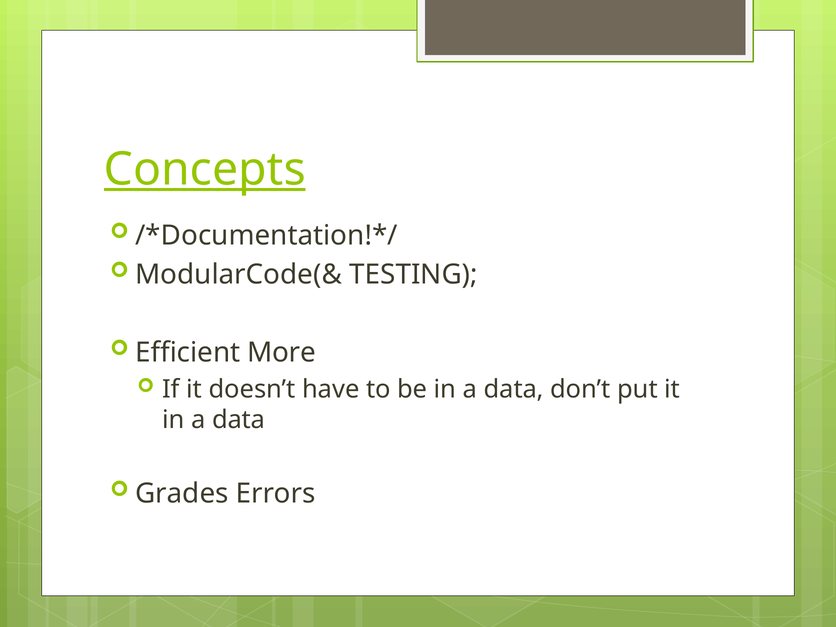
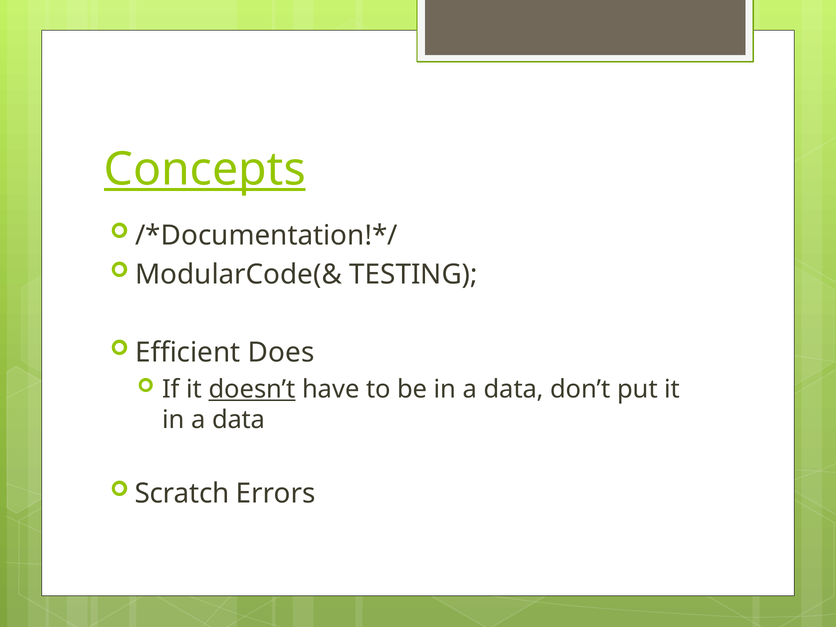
More: More -> Does (281, 352)
doesn’t underline: none -> present (252, 389)
Grades: Grades -> Scratch (182, 493)
